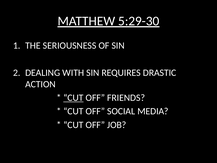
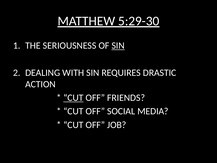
SIN underline: none -> present (118, 46)
